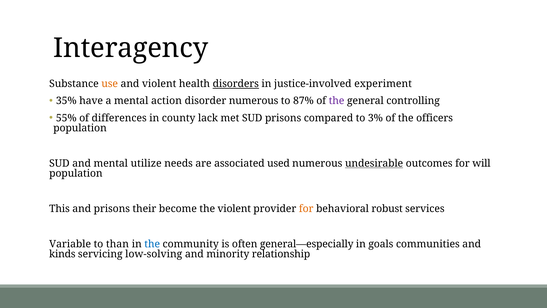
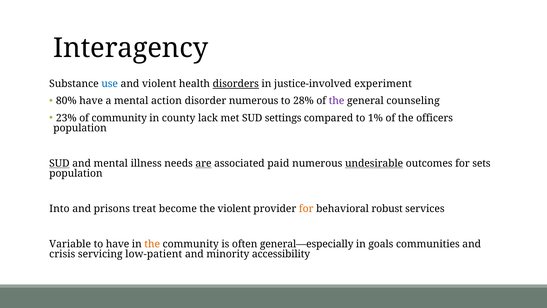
use colour: orange -> blue (110, 84)
35%: 35% -> 80% (66, 101)
87%: 87% -> 28% (303, 101)
controlling: controlling -> counseling (413, 101)
55%: 55% -> 23% (66, 118)
of differences: differences -> community (119, 118)
SUD prisons: prisons -> settings (283, 118)
3%: 3% -> 1% (375, 118)
SUD underline: none -> present (59, 163)
utilize: utilize -> illness (146, 163)
are underline: none -> present (203, 163)
used: used -> paid (278, 163)
will: will -> sets (481, 163)
This: This -> Into (59, 209)
their: their -> treat (144, 209)
to than: than -> have (118, 244)
the colour: blue -> orange (152, 244)
kinds: kinds -> crisis (62, 254)
low-solving: low-solving -> low-patient (154, 254)
relationship: relationship -> accessibility (281, 254)
